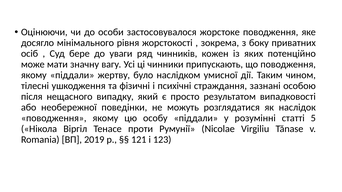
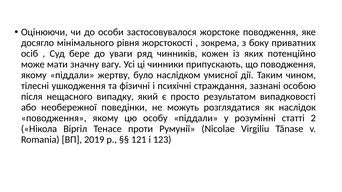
5: 5 -> 2 (313, 118)
